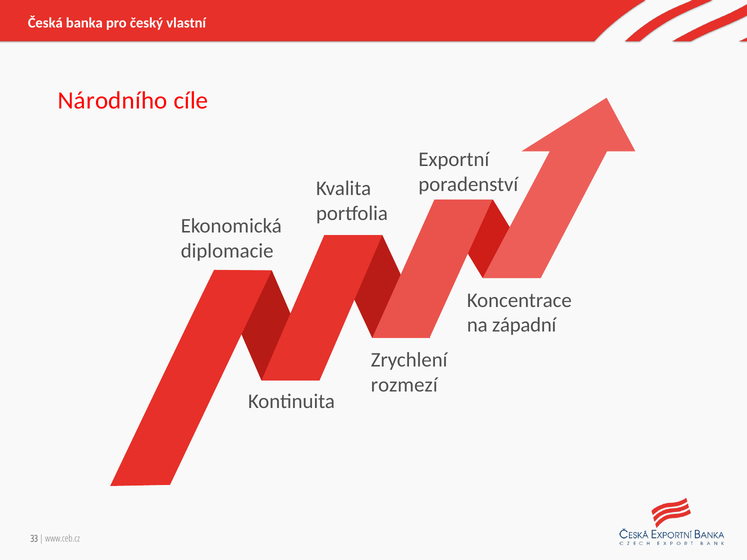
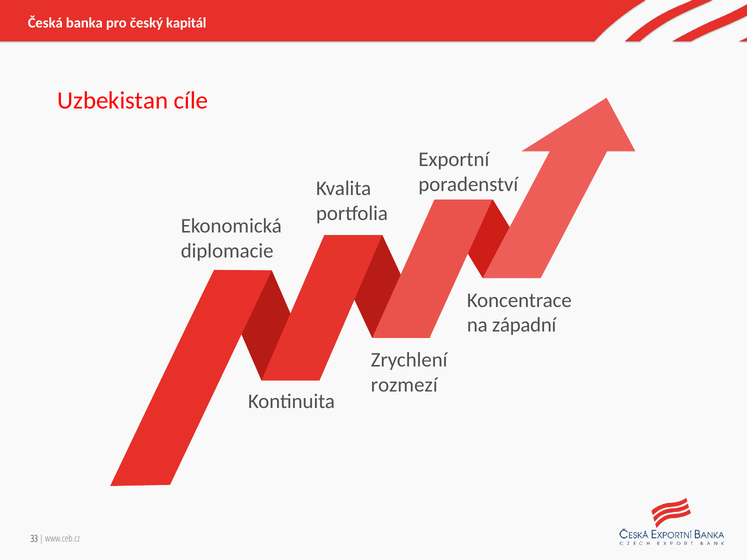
vlastní: vlastní -> kapitál (186, 23)
Národního: Národního -> Uzbekistan (113, 100)
